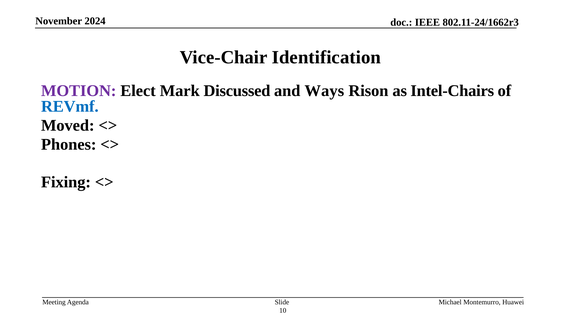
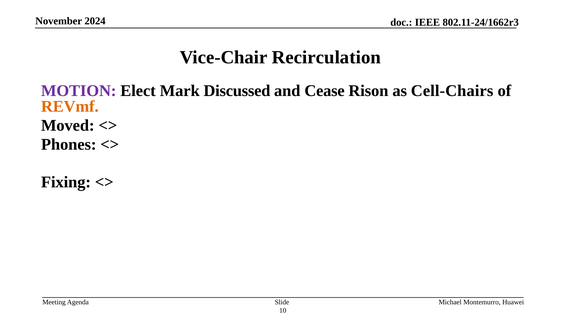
Identification: Identification -> Recirculation (326, 57)
Ways: Ways -> Cease (325, 91)
Intel-Chairs: Intel-Chairs -> Cell-Chairs (452, 91)
REVmf colour: blue -> orange (70, 107)
